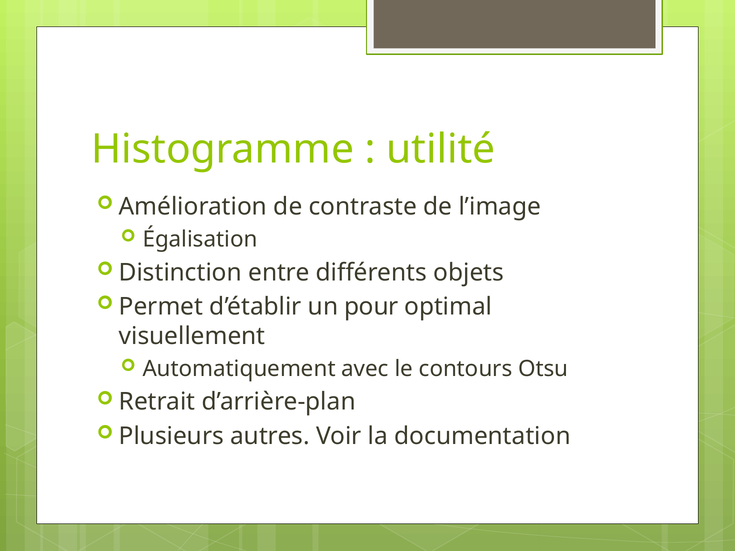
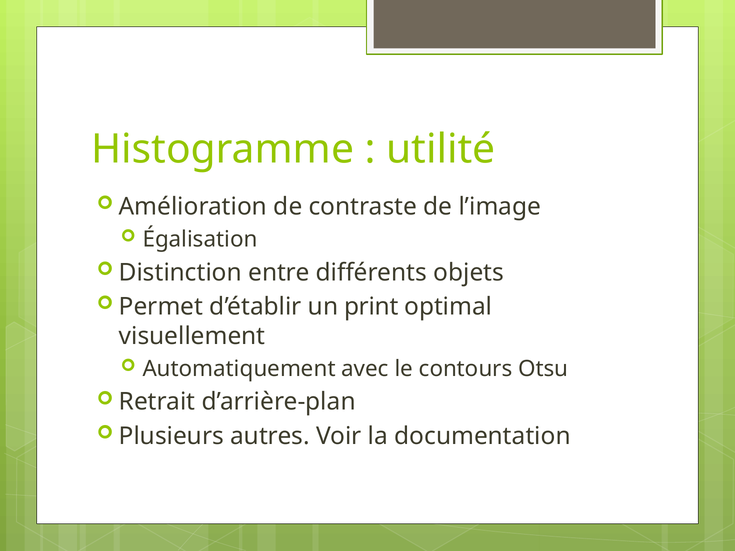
pour: pour -> print (371, 307)
